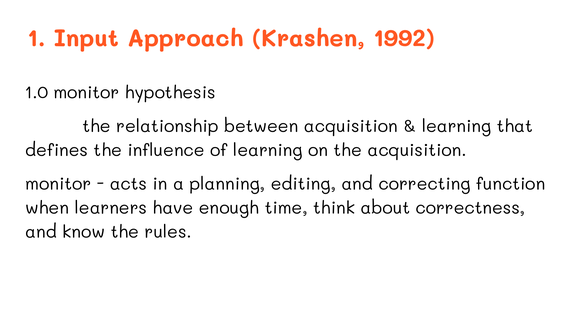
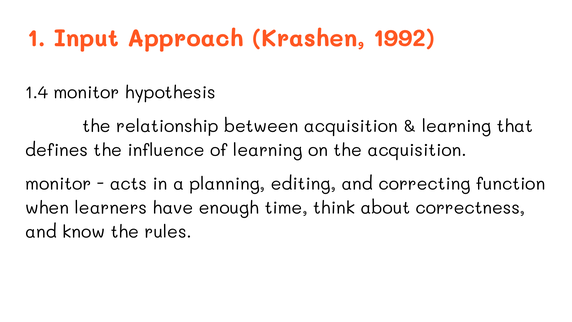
1.0: 1.0 -> 1.4 (37, 93)
